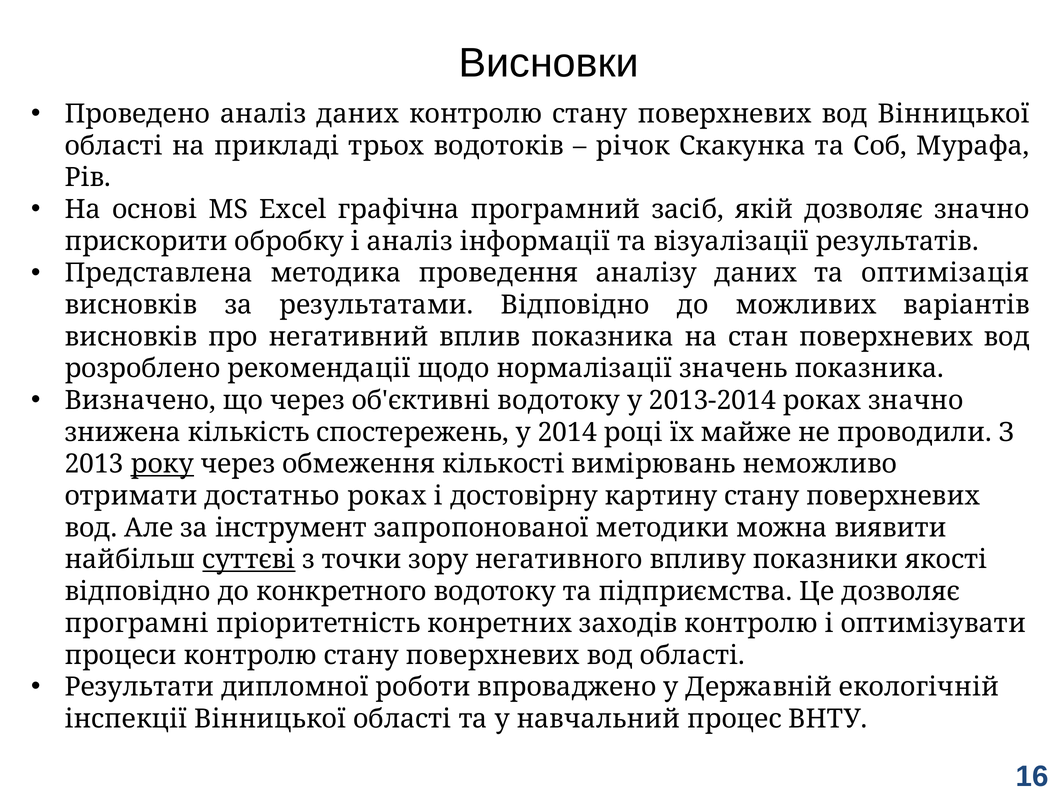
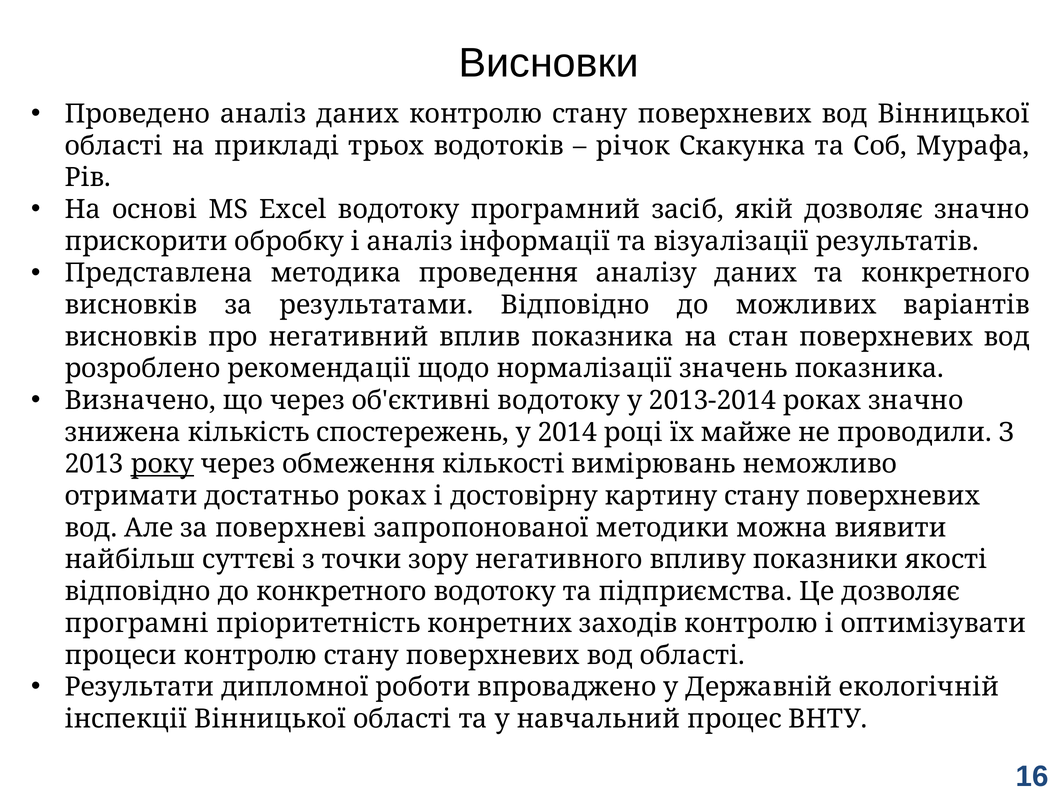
Excel графічна: графічна -> водотоку (399, 210)
та оптимізація: оптимізація -> конкретного (946, 273)
інструмент: інструмент -> поверхневі (291, 528)
суттєві underline: present -> none (249, 560)
